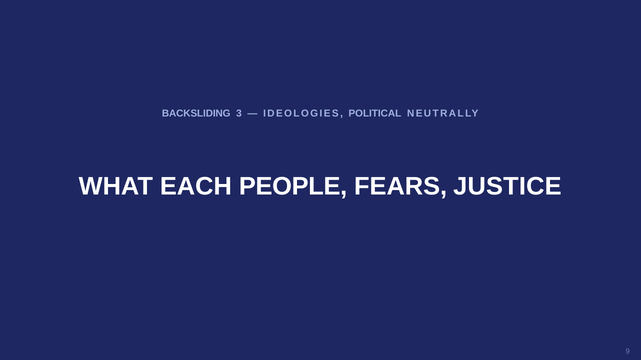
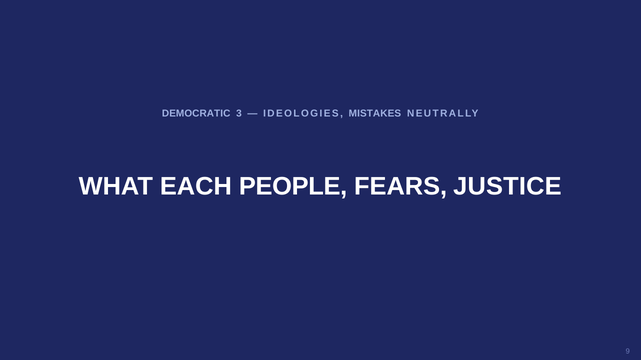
BACKSLIDING: BACKSLIDING -> DEMOCRATIC (196, 114)
POLITICAL: POLITICAL -> MISTAKES (375, 114)
